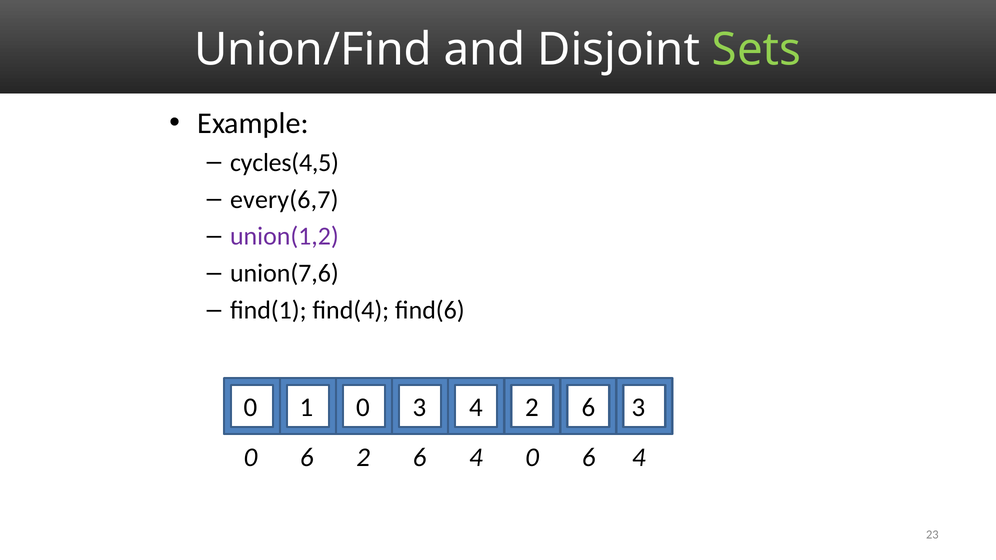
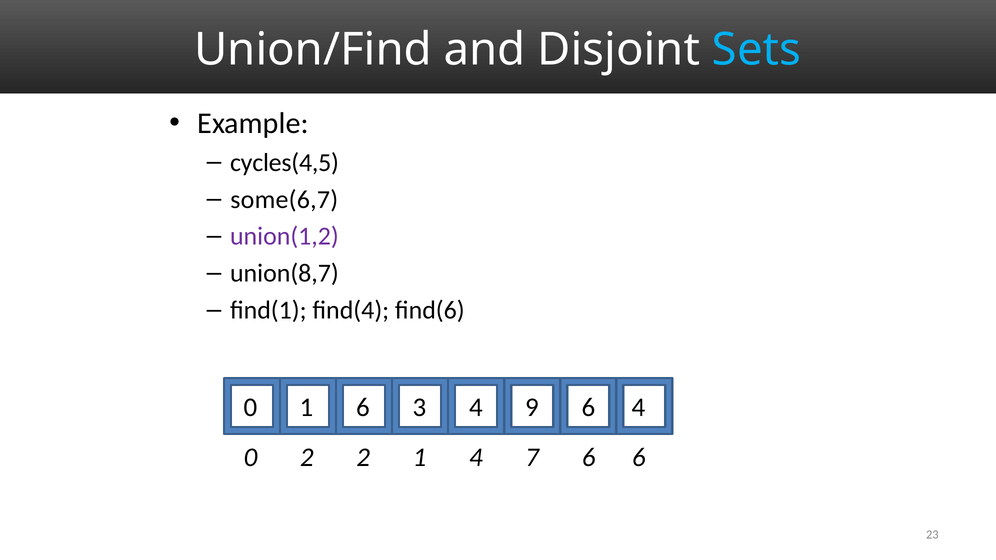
Sets colour: light green -> light blue (757, 50)
every(6,7: every(6,7 -> some(6,7 (284, 200)
union(7,6: union(7,6 -> union(8,7 (284, 273)
1 0: 0 -> 6 (363, 408)
4 2: 2 -> 9 (532, 408)
6 3: 3 -> 4 (639, 408)
6: 6 -> 2 (307, 457)
6: 6 -> 1 (420, 457)
0: 0 -> 7 (532, 457)
4: 4 -> 6 (639, 457)
